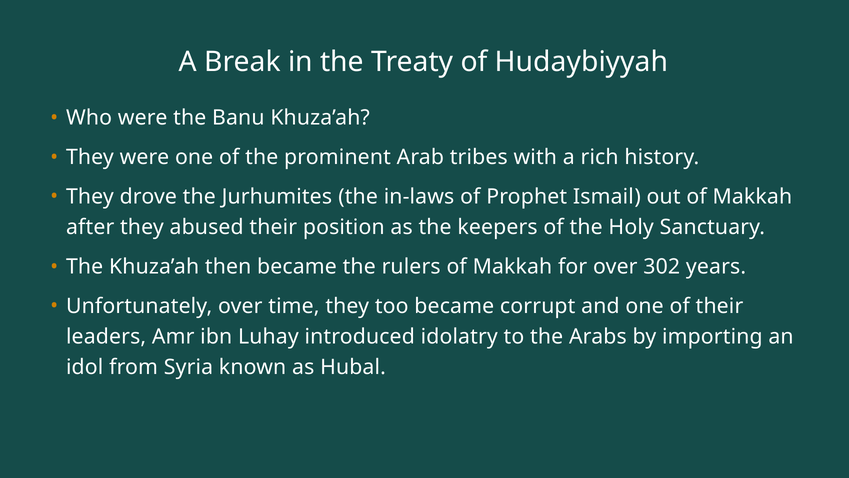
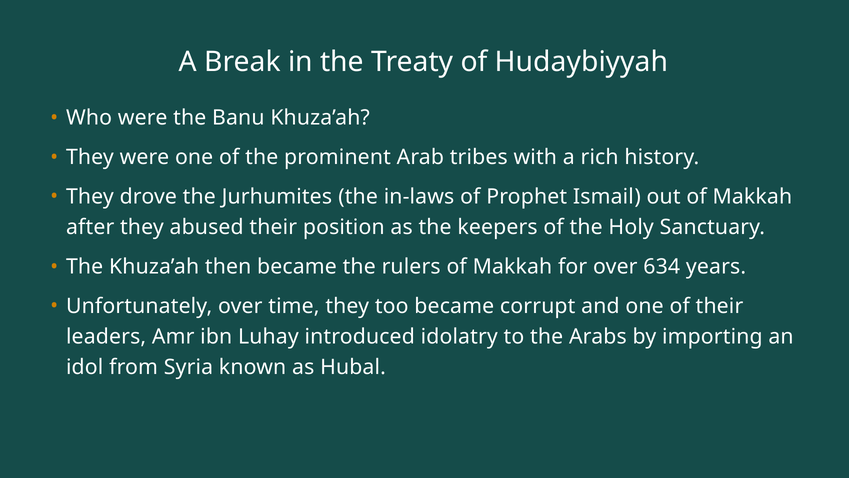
302: 302 -> 634 (662, 266)
